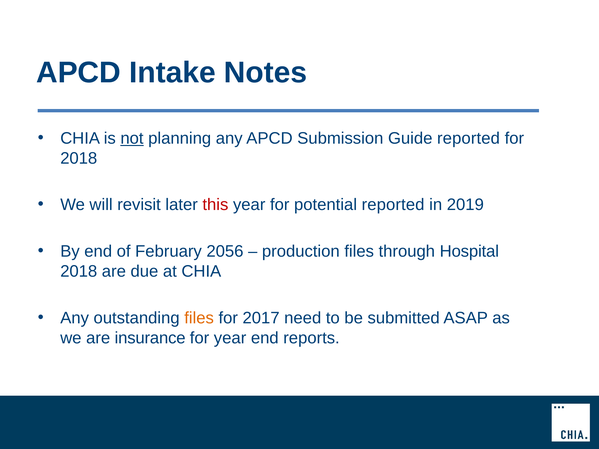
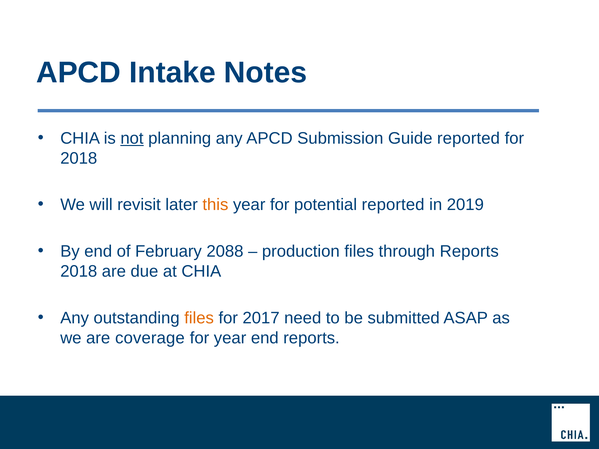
this colour: red -> orange (215, 205)
2056: 2056 -> 2088 (225, 251)
through Hospital: Hospital -> Reports (469, 251)
insurance: insurance -> coverage (150, 338)
